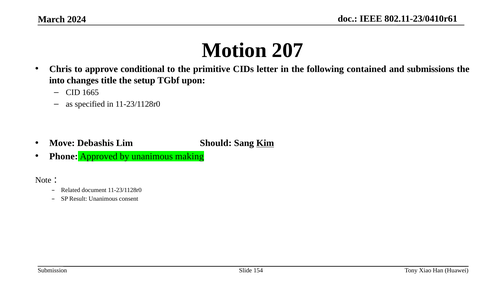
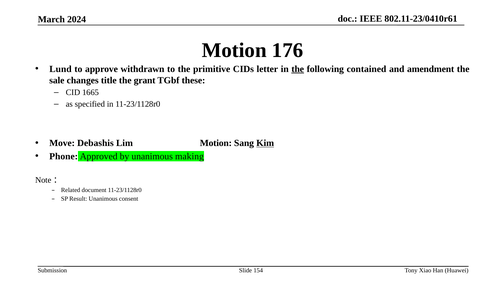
207: 207 -> 176 (288, 50)
Chris: Chris -> Lund (60, 69)
conditional: conditional -> withdrawn (143, 69)
the underline: none -> present (298, 69)
submissions: submissions -> amendment (431, 69)
into: into -> sale (57, 80)
setup: setup -> grant (145, 80)
upon: upon -> these (193, 80)
Lim Should: Should -> Motion (216, 143)
